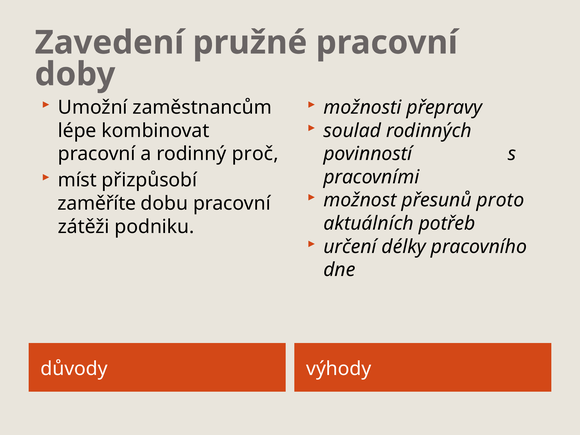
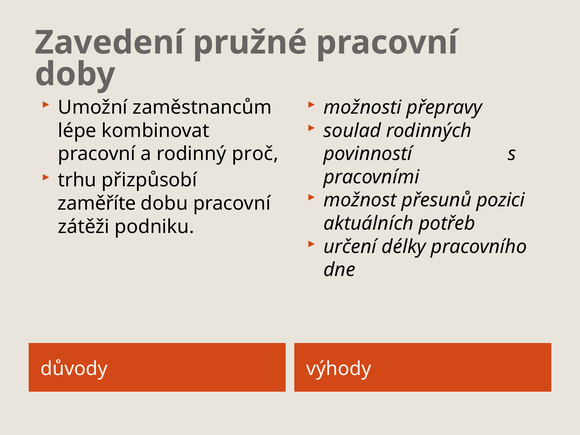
míst: míst -> trhu (77, 180)
proto: proto -> pozici (501, 200)
